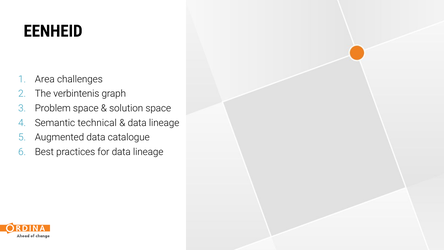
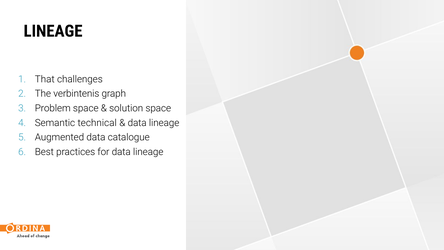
EENHEID: EENHEID -> LINEAGE (53, 31)
Area: Area -> That (45, 79)
